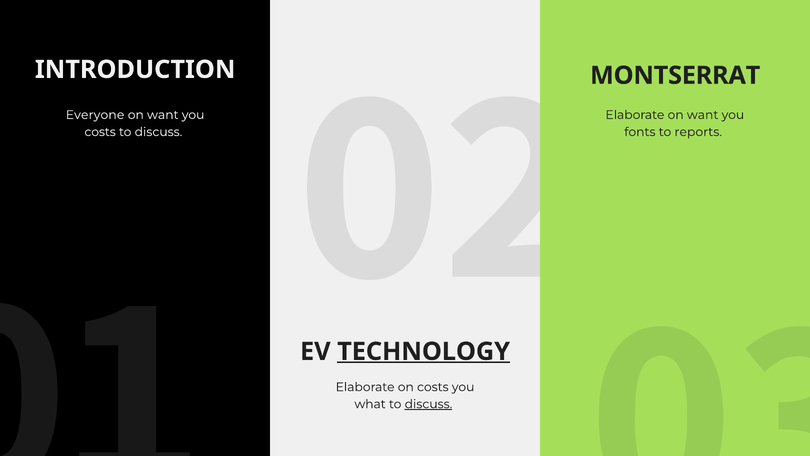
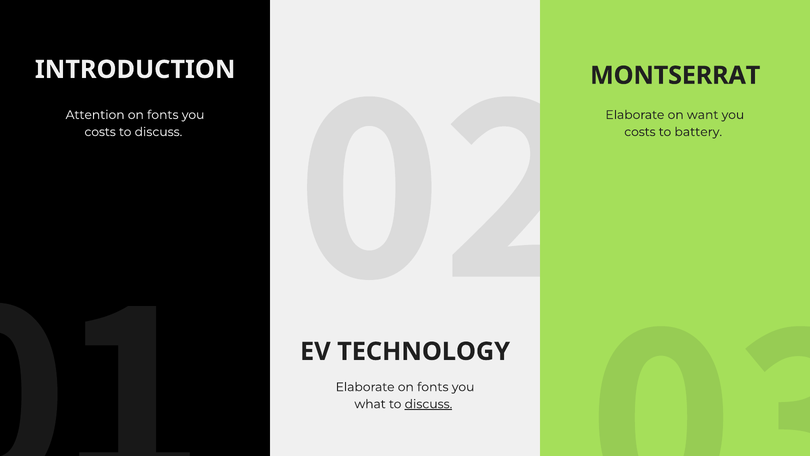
Everyone: Everyone -> Attention (95, 115)
want: want -> fonts (163, 115)
fonts: fonts -> costs (640, 132)
reports: reports -> battery (698, 132)
TECHNOLOGY underline: present -> none (424, 351)
Elaborate on costs: costs -> fonts (433, 387)
